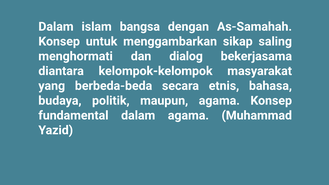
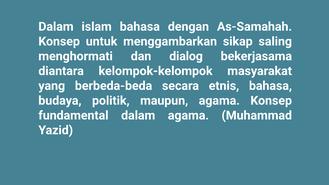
islam bangsa: bangsa -> bahasa (140, 27)
